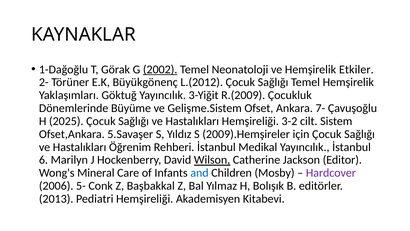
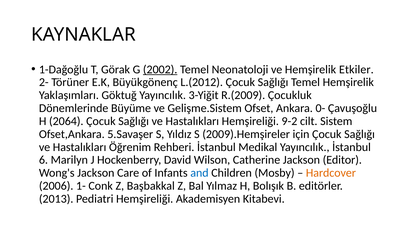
7-: 7- -> 0- (320, 108)
2025: 2025 -> 2064 (66, 121)
3-2: 3-2 -> 9-2 (289, 121)
Wilson underline: present -> none (212, 160)
Wong's Mineral: Mineral -> Jackson (96, 173)
Hardcover colour: purple -> orange (331, 173)
5-: 5- -> 1- (81, 186)
